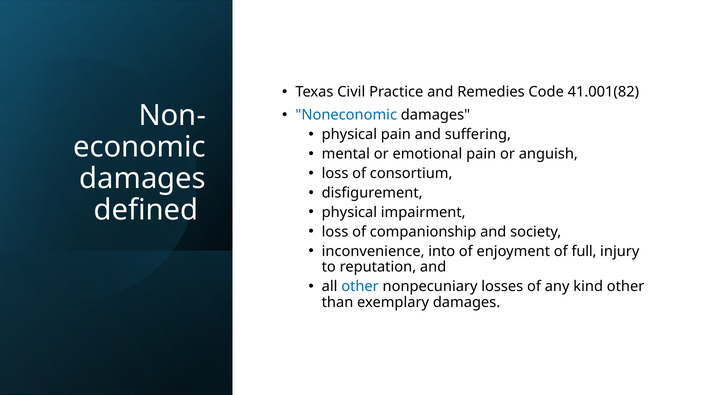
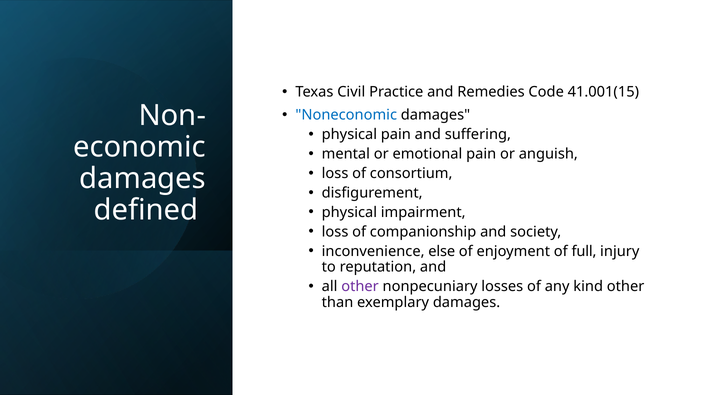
41.001(82: 41.001(82 -> 41.001(15 (603, 92)
into: into -> else (442, 251)
other colour: blue -> purple (360, 286)
